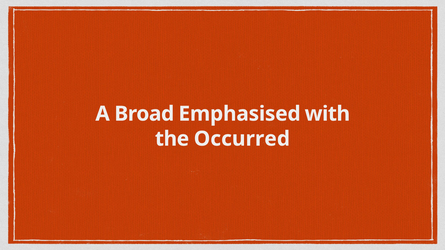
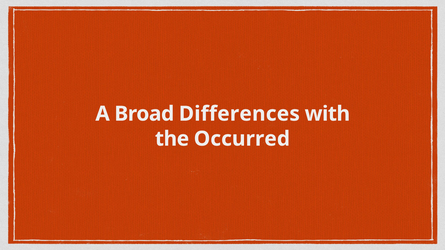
Emphasised: Emphasised -> Differences (239, 114)
